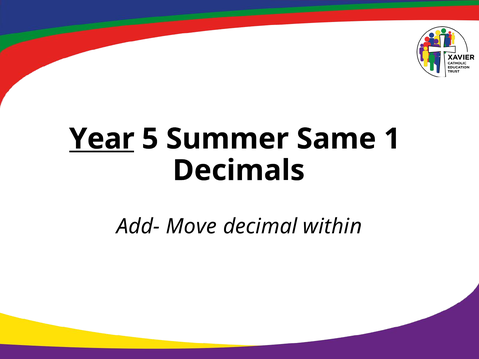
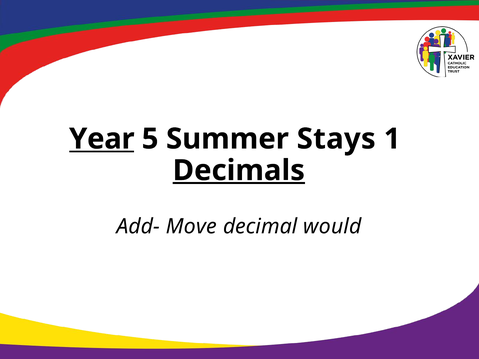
Same: Same -> Stays (336, 139)
Decimals underline: none -> present (239, 171)
within: within -> would (332, 227)
